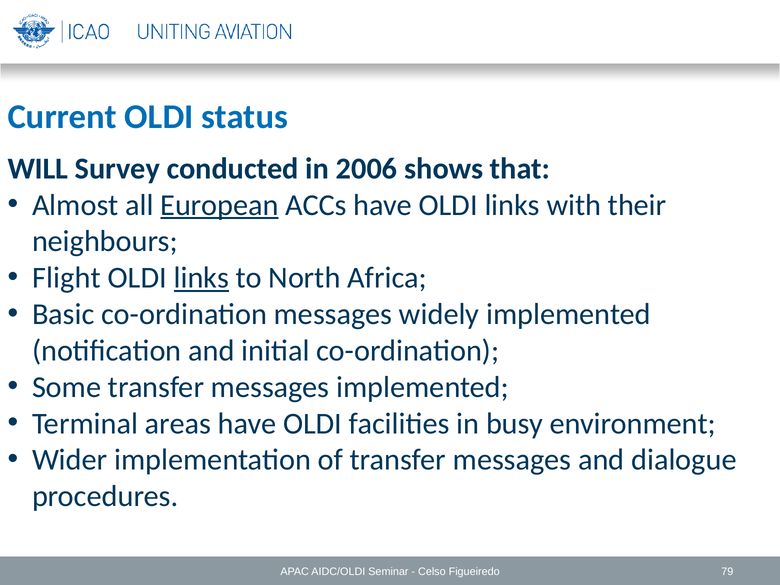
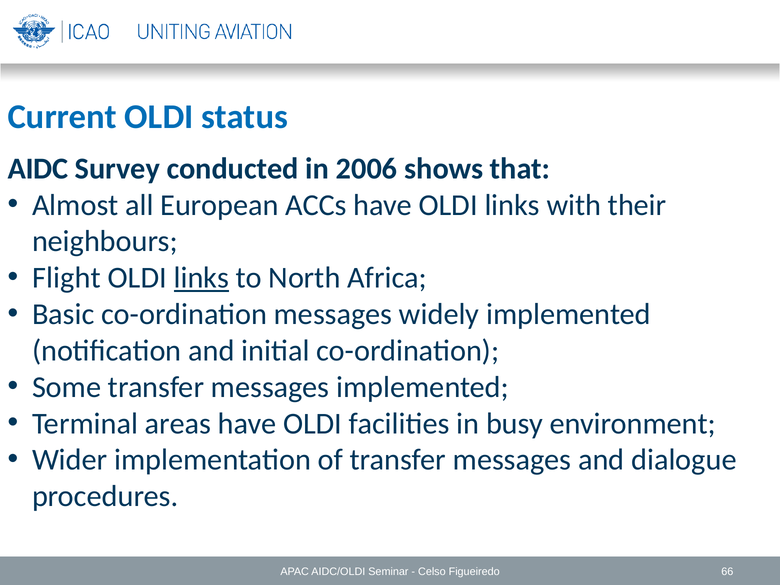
WILL: WILL -> AIDC (38, 169)
European underline: present -> none (219, 205)
79: 79 -> 66 (727, 572)
